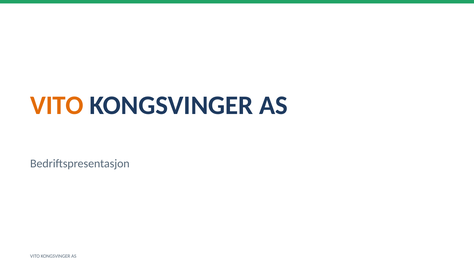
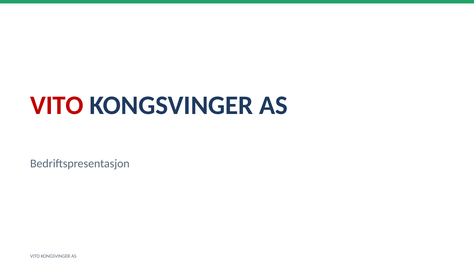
VITO colour: orange -> red (57, 105)
